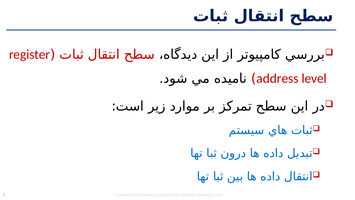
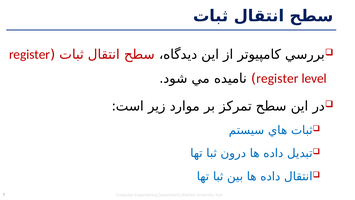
address: address -> register (277, 78)
